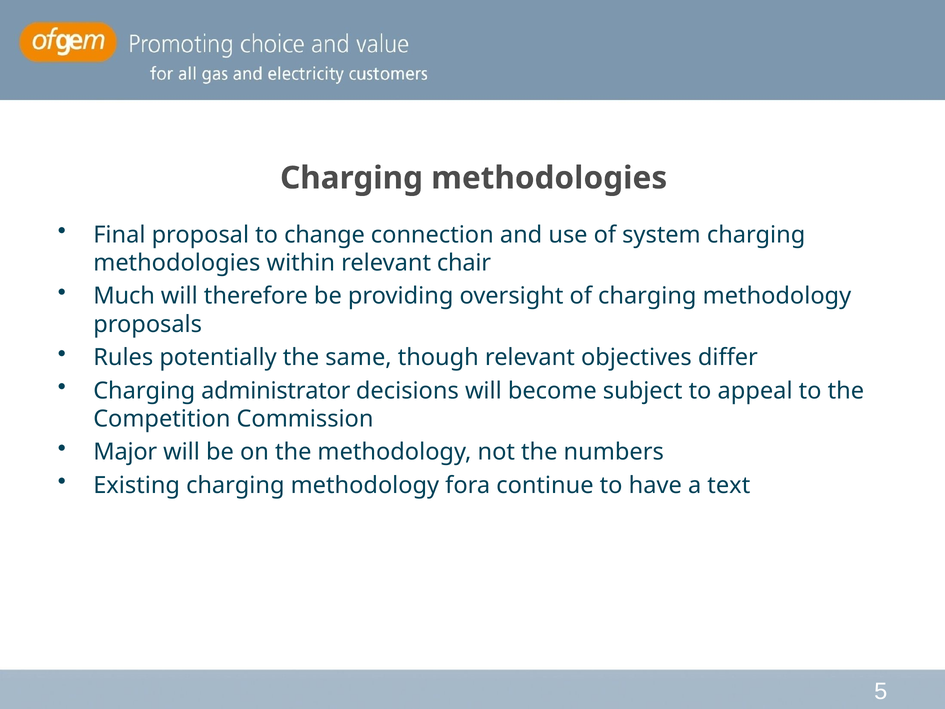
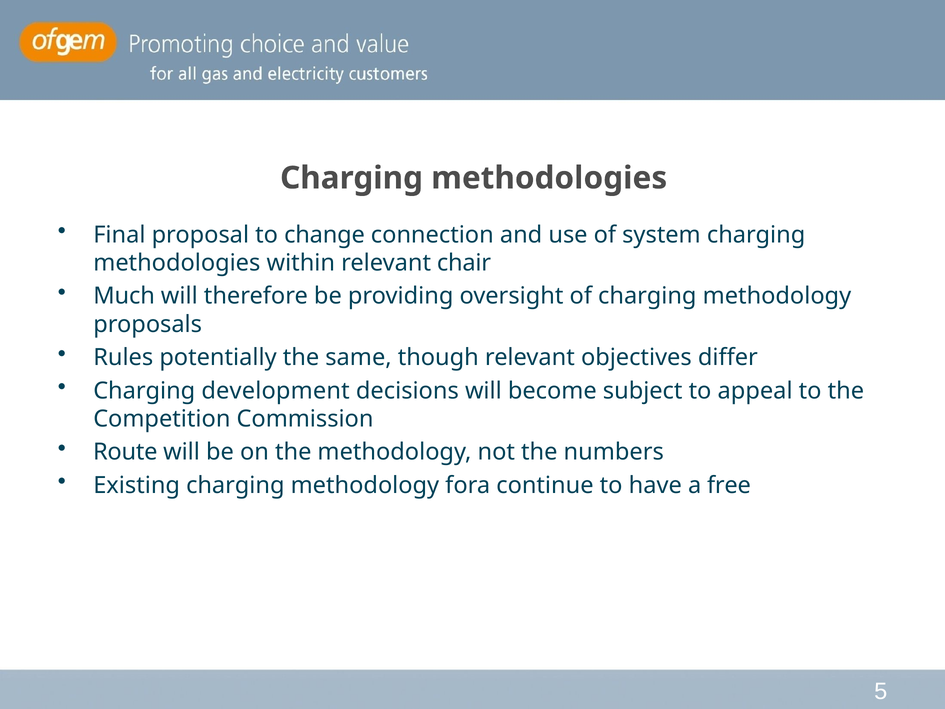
administrator: administrator -> development (276, 391)
Major: Major -> Route (125, 452)
text: text -> free (729, 485)
